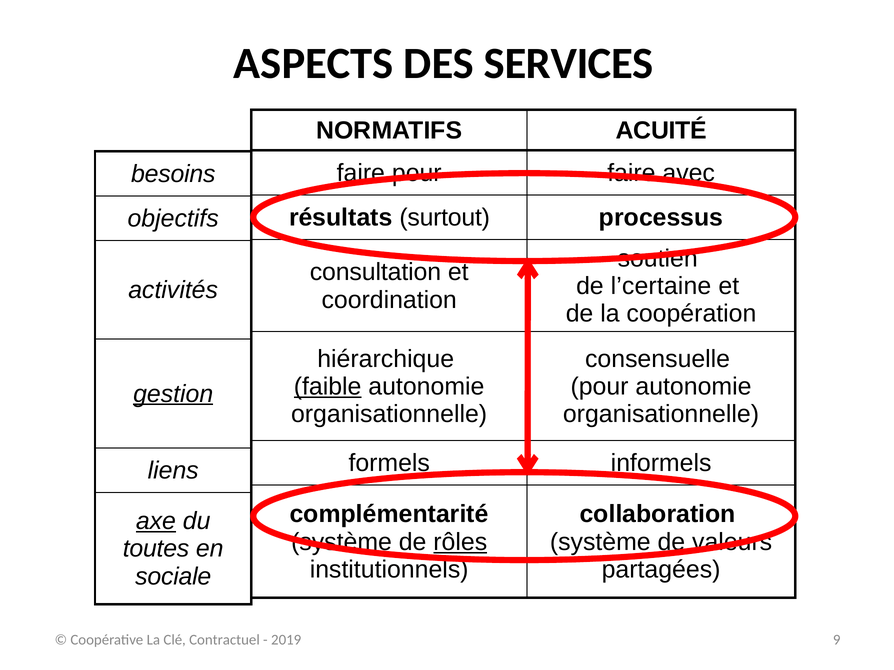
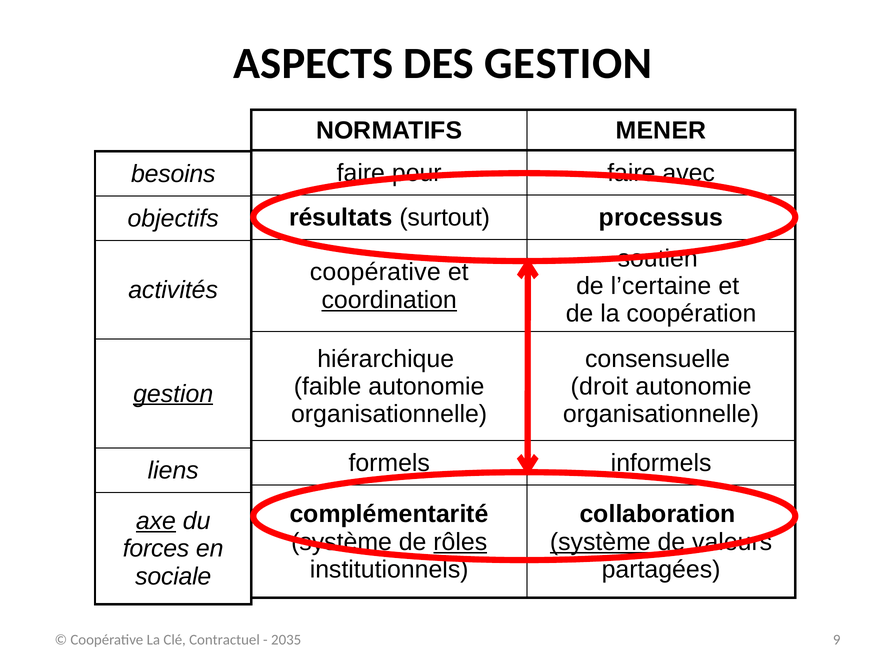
DES SERVICES: SERVICES -> GESTION (568, 63)
ACUITÉ: ACUITÉ -> MENER (661, 131)
consultation: consultation -> coopérative (375, 272)
coordination underline: none -> present (389, 300)
faible underline: present -> none (328, 387)
pour: pour -> droit (599, 387)
système underline: none -> present (600, 542)
toutes: toutes -> forces (156, 549)
2019: 2019 -> 2035 (286, 640)
